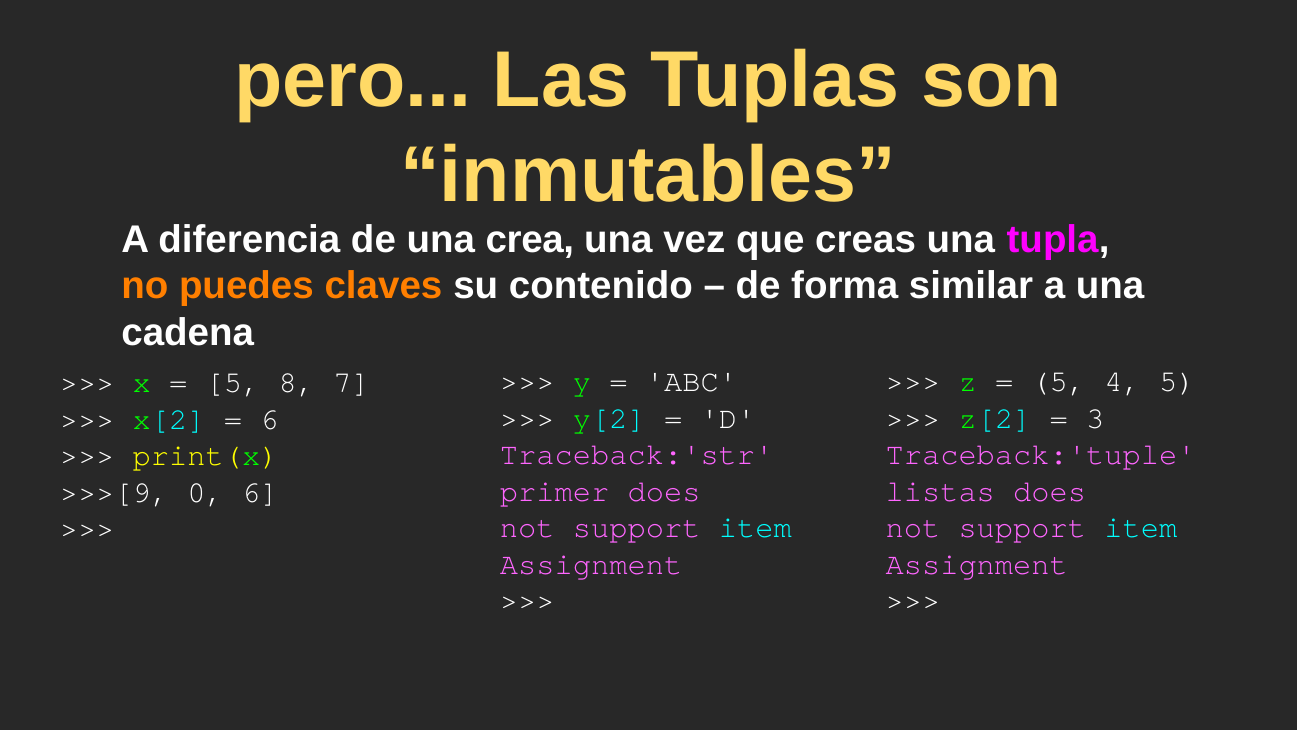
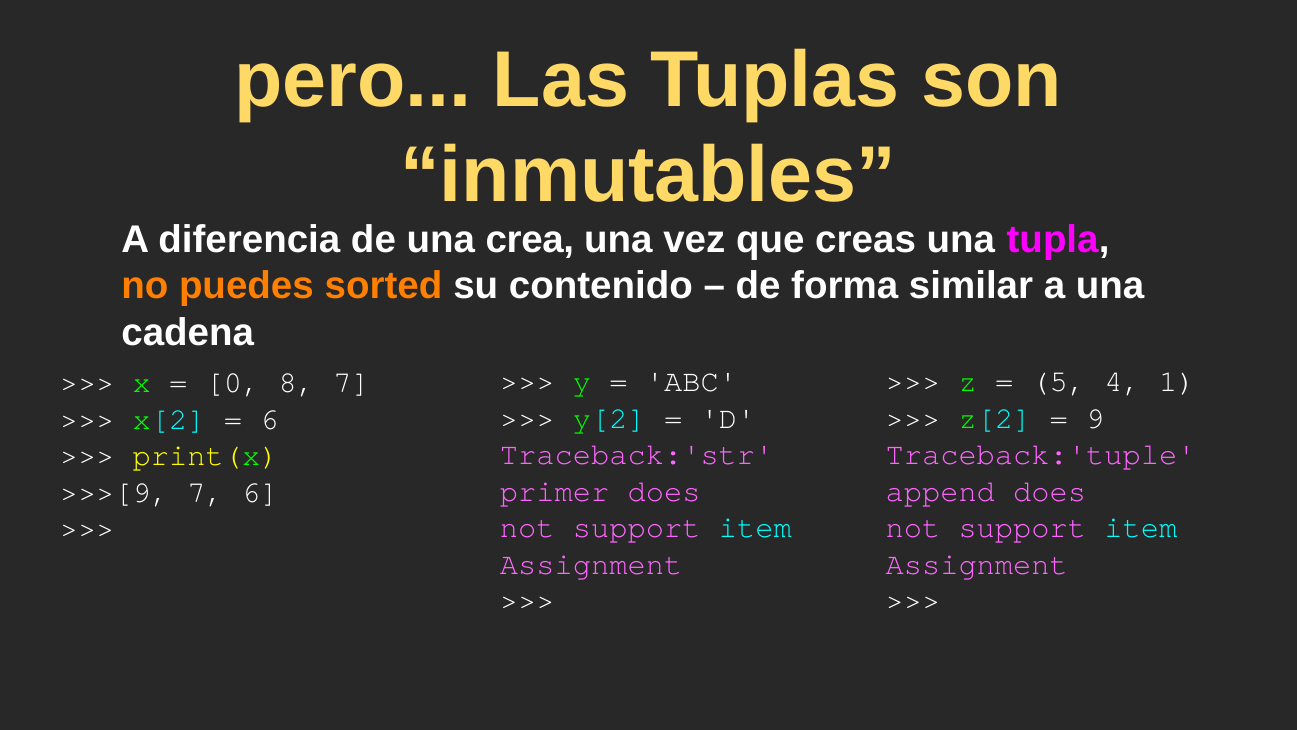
claves: claves -> sorted (383, 286)
4 5: 5 -> 1 (1177, 382)
5: 5 -> 0 (233, 383)
3: 3 -> 9 (1095, 418)
listas: listas -> append (940, 491)
>>>[9 0: 0 -> 7 (206, 492)
